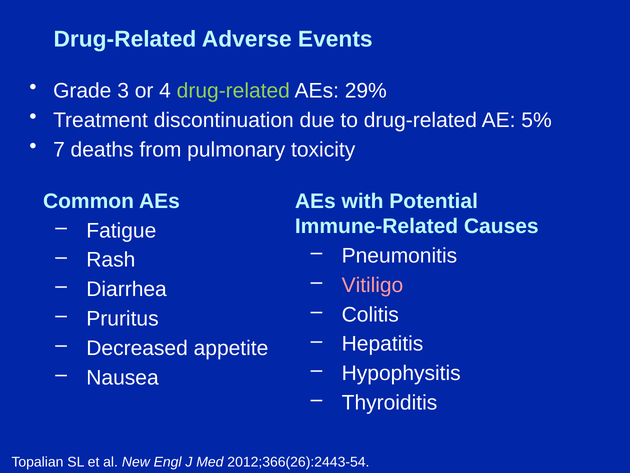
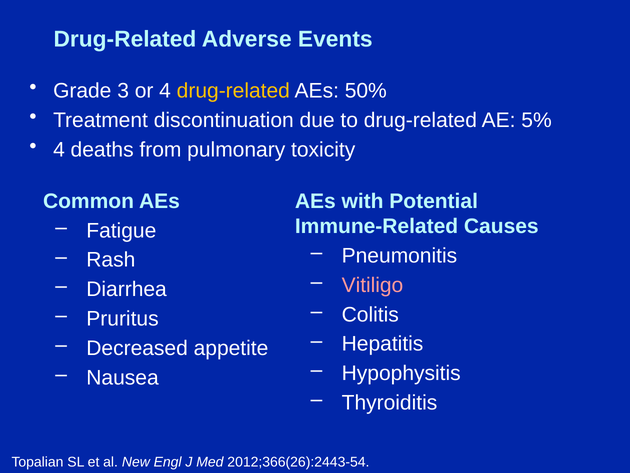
drug-related colour: light green -> yellow (233, 91)
29%: 29% -> 50% (366, 91)
7: 7 -> 4 (59, 149)
